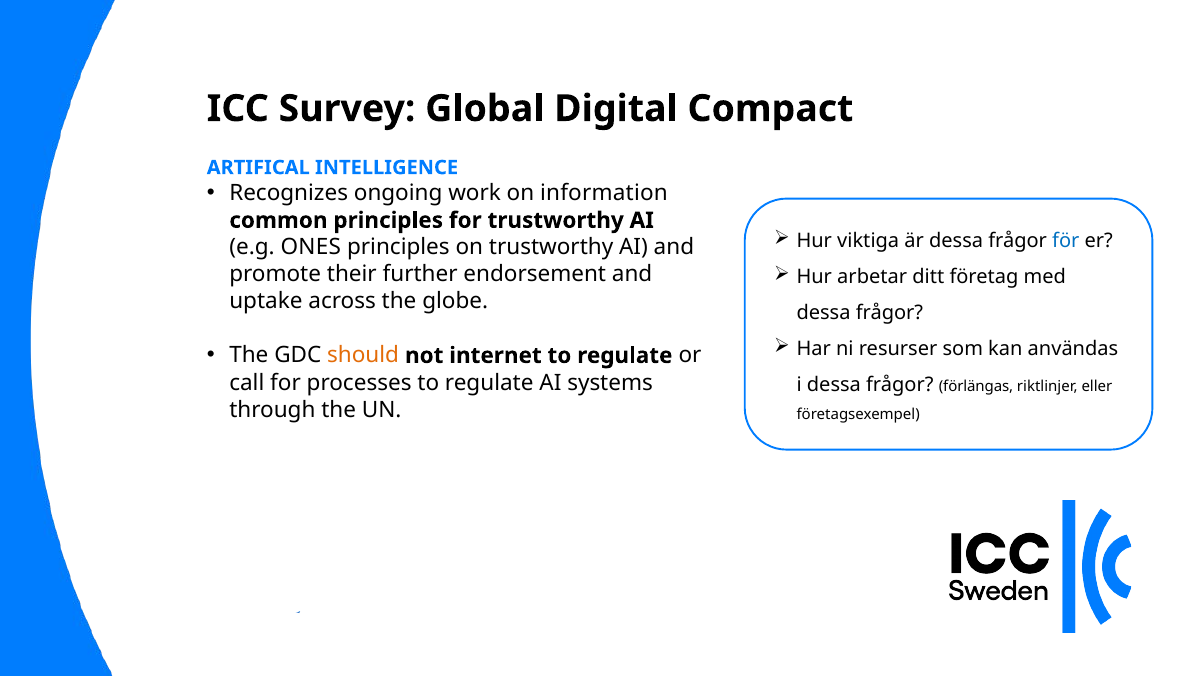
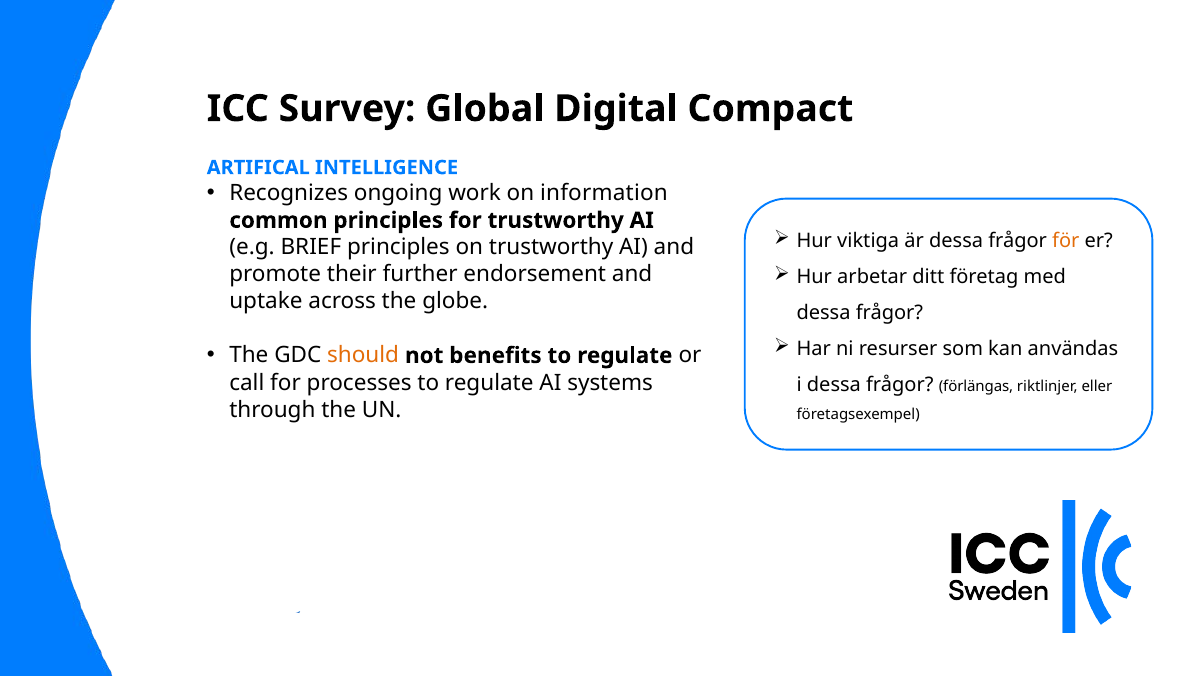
för colour: blue -> orange (1066, 241)
ONES: ONES -> BRIEF (311, 247)
internet: internet -> benefits (495, 355)
